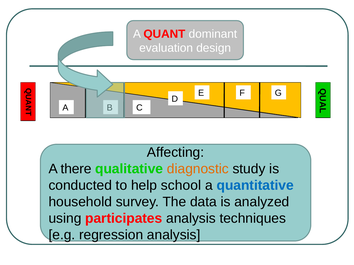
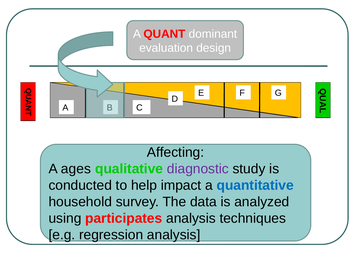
there: there -> ages (76, 169)
diagnostic colour: orange -> purple (198, 169)
school: school -> impact (181, 186)
